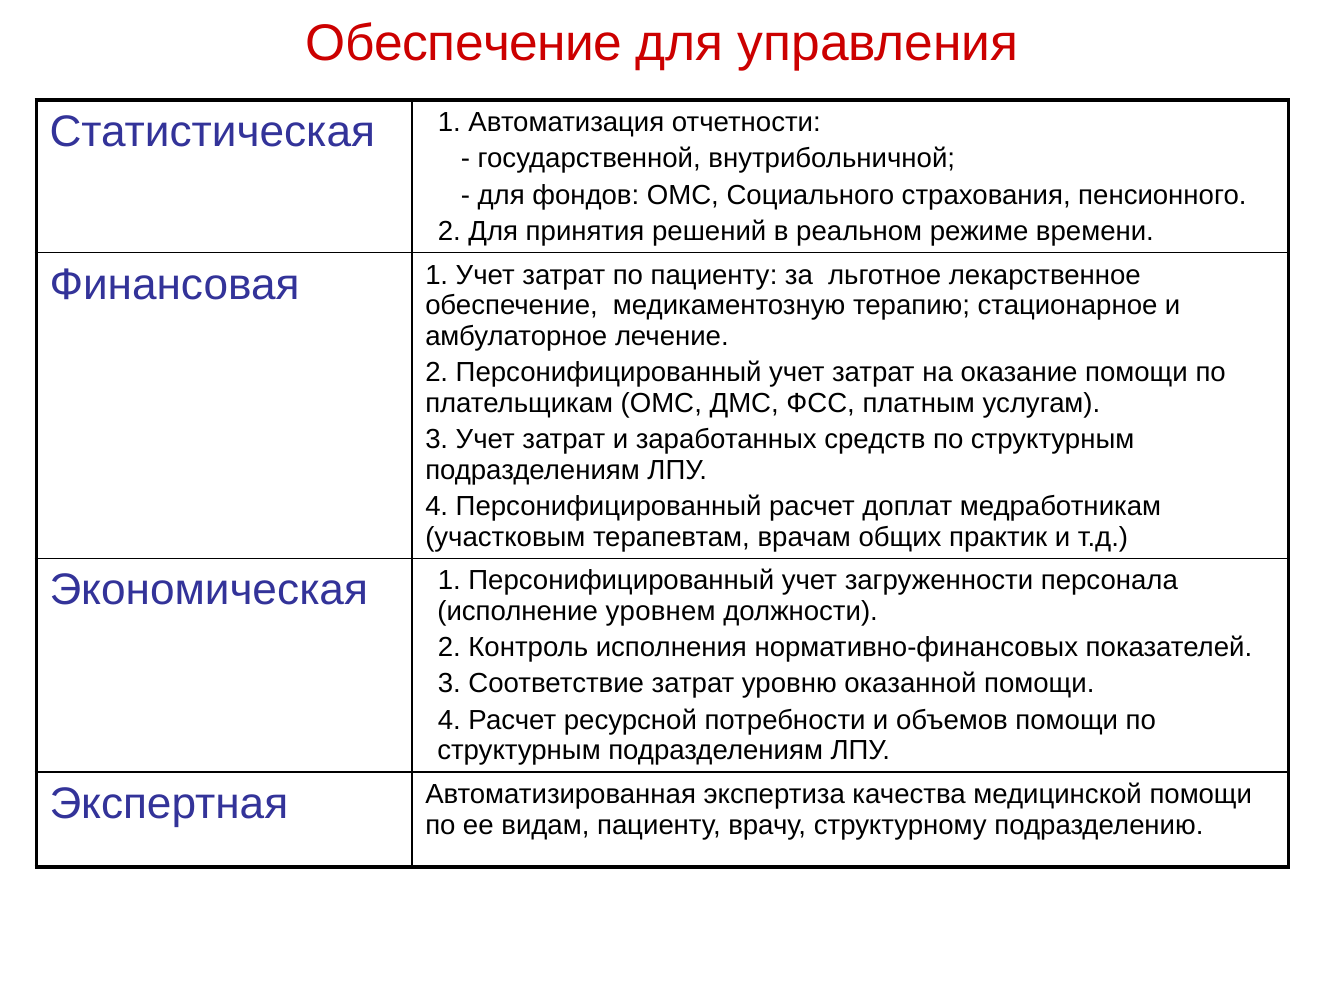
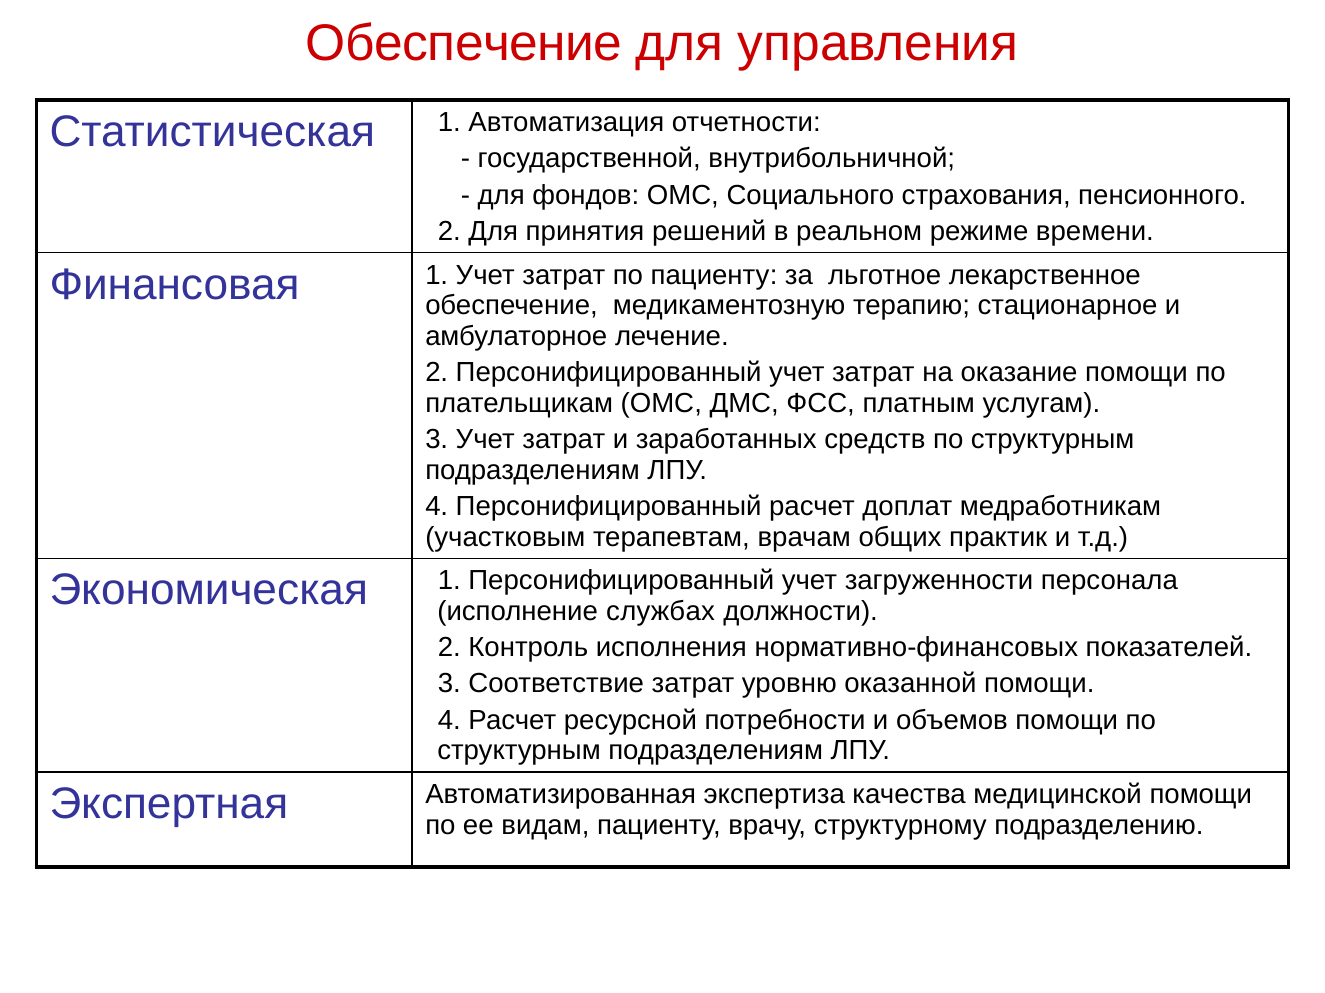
уровнем: уровнем -> службах (661, 612)
